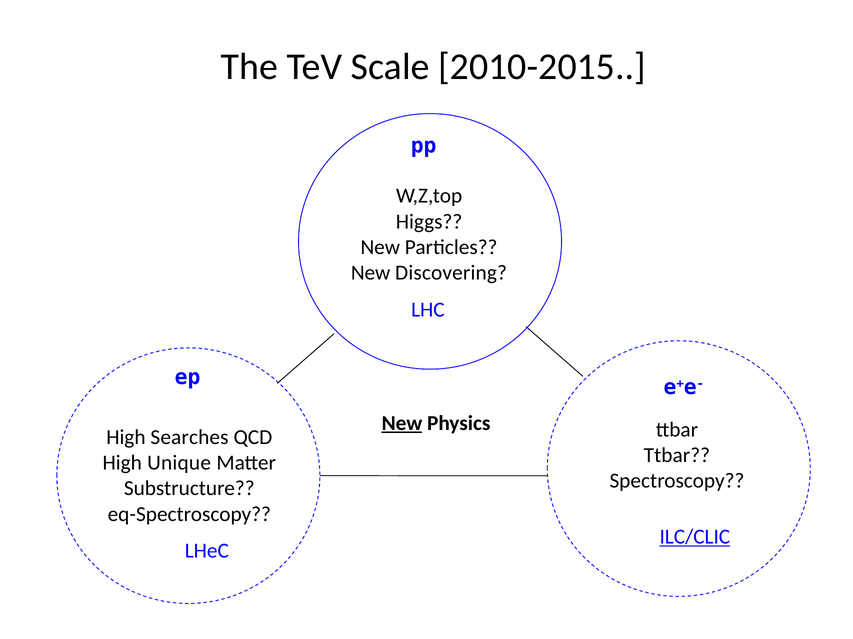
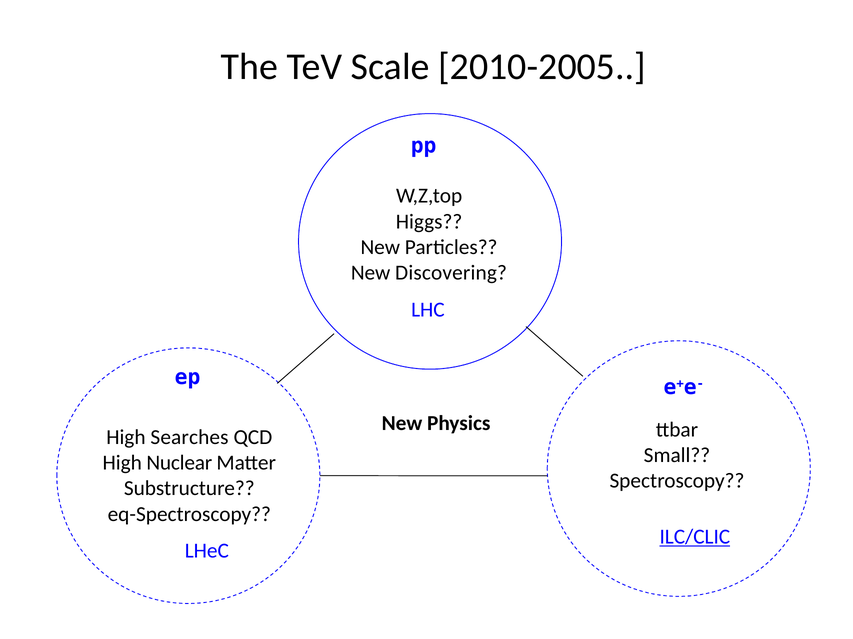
2010-2015: 2010-2015 -> 2010-2005 (542, 67)
New underline: present -> none (402, 424)
Ttbar: Ttbar -> Small (677, 456)
Unique: Unique -> Nuclear (179, 463)
